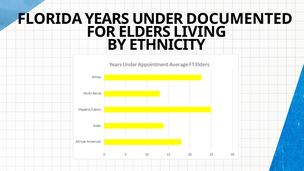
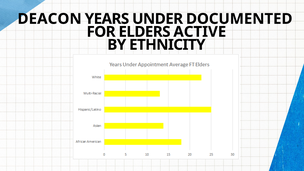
FLORIDA: FLORIDA -> DEACON (50, 19)
LIVING: LIVING -> ACTIVE (200, 32)
